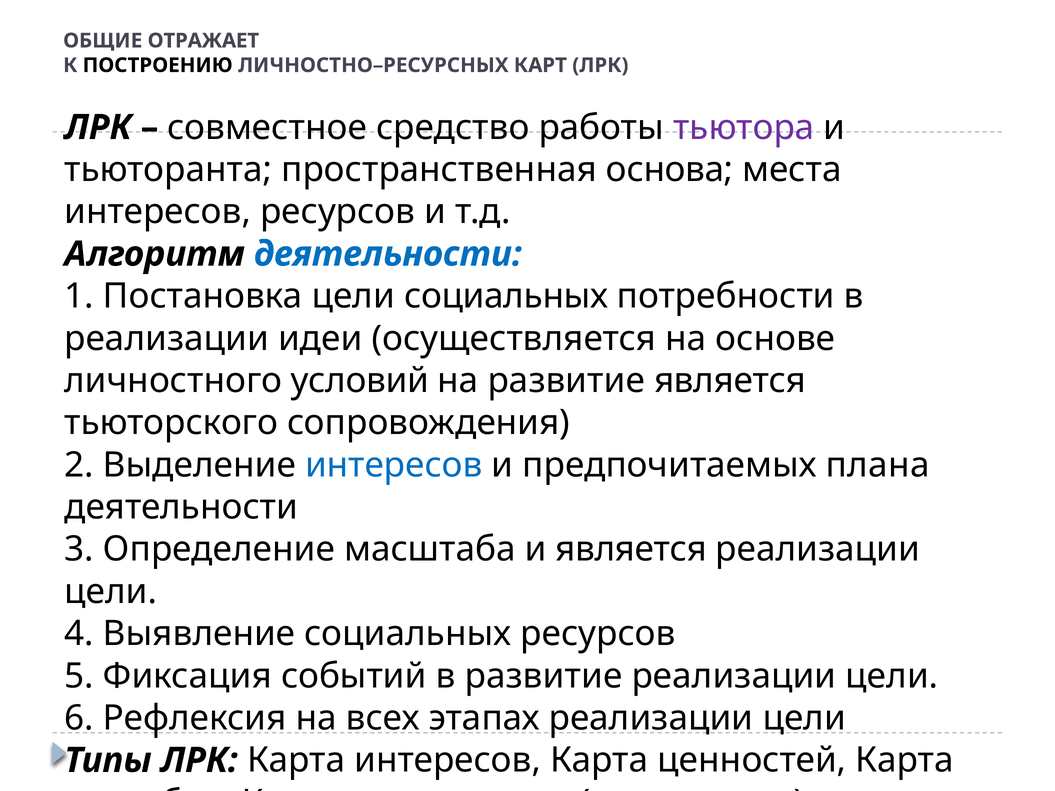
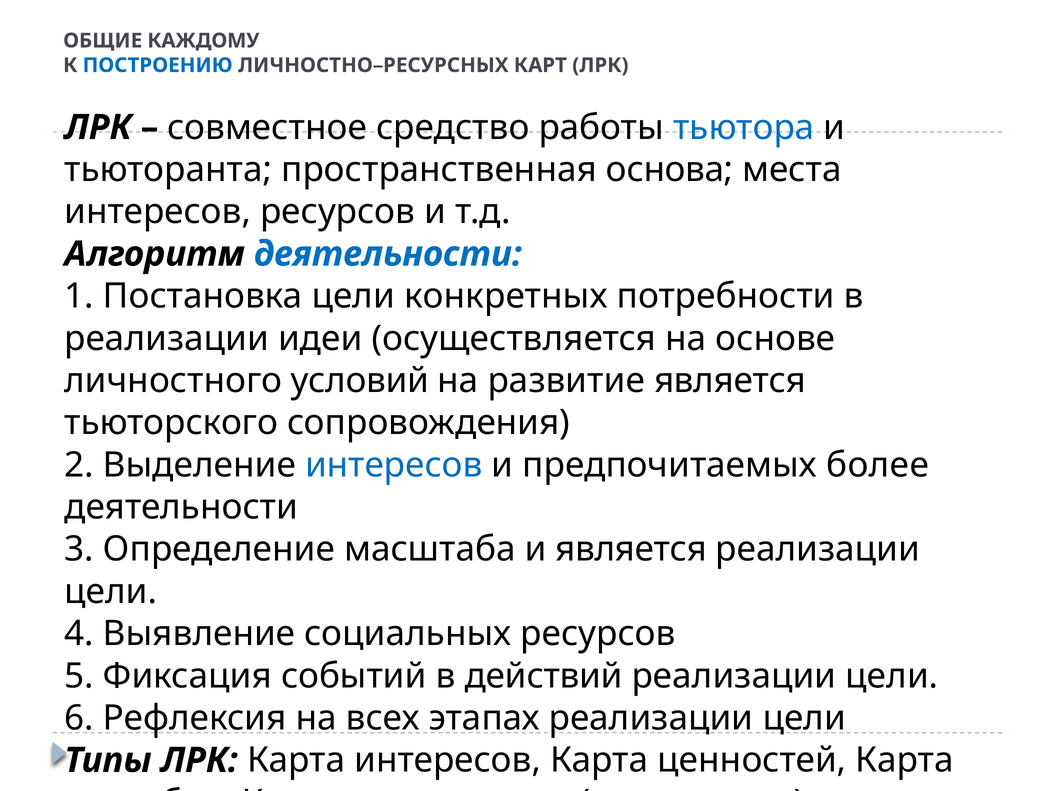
ОТРАЖАЕТ: ОТРАЖАЕТ -> КАЖДОМУ (203, 41)
ПОСТРОЕНИЮ colour: black -> blue (158, 65)
тьютора colour: purple -> blue (744, 128)
цели социальных: социальных -> конкретных (506, 296)
плана: плана -> более (878, 465)
в развитие: развитие -> действий (544, 676)
